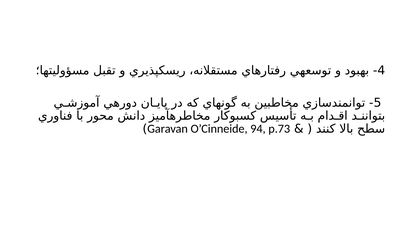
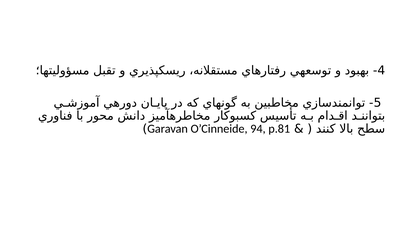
p.73: p.73 -> p.81 (279, 129)
